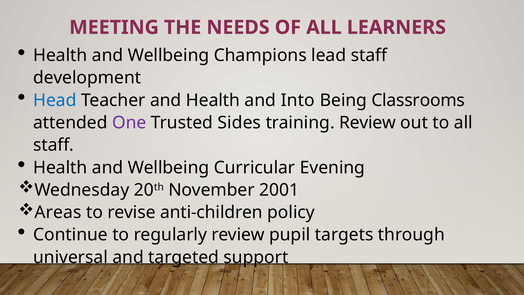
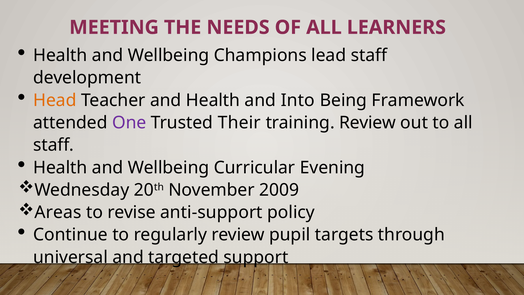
Head colour: blue -> orange (55, 100)
Classrooms: Classrooms -> Framework (418, 100)
Sides: Sides -> Their (239, 123)
2001: 2001 -> 2009 (279, 190)
anti-children: anti-children -> anti-support (211, 212)
